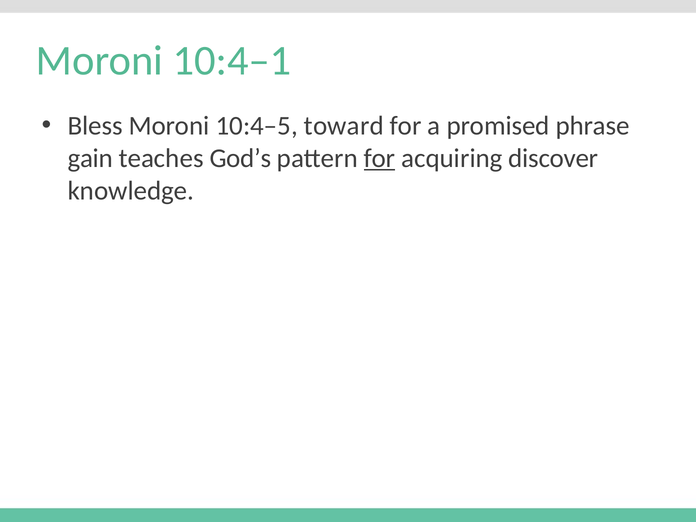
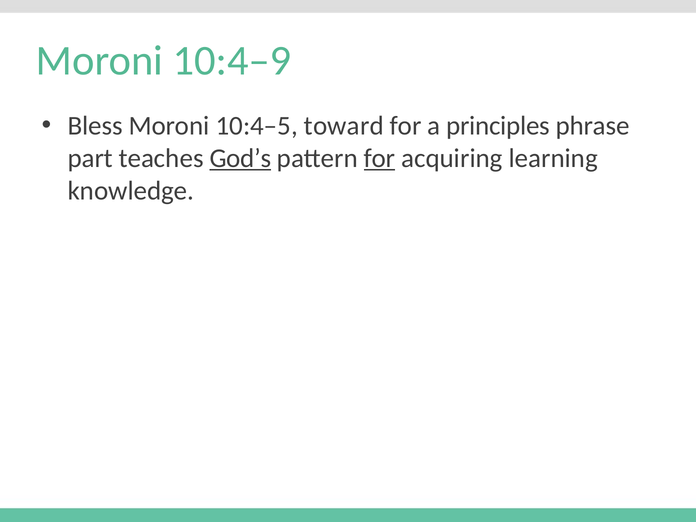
10:4–1: 10:4–1 -> 10:4–9 (232, 61)
promised: promised -> principles (498, 126)
gain: gain -> part (90, 158)
God’s underline: none -> present (240, 158)
discover: discover -> learning (553, 158)
